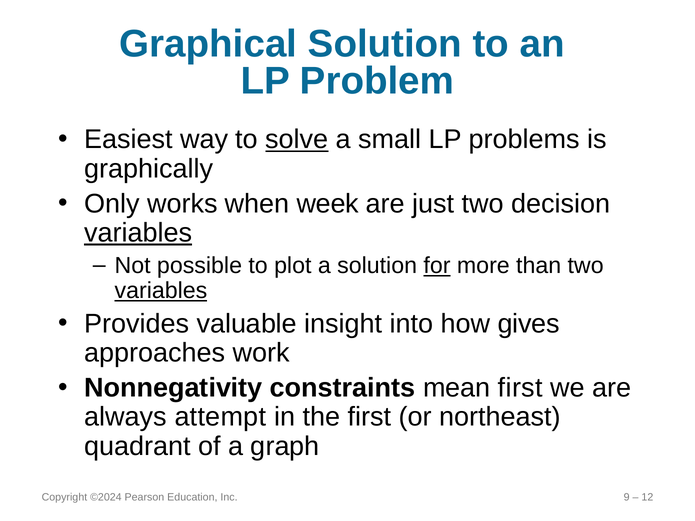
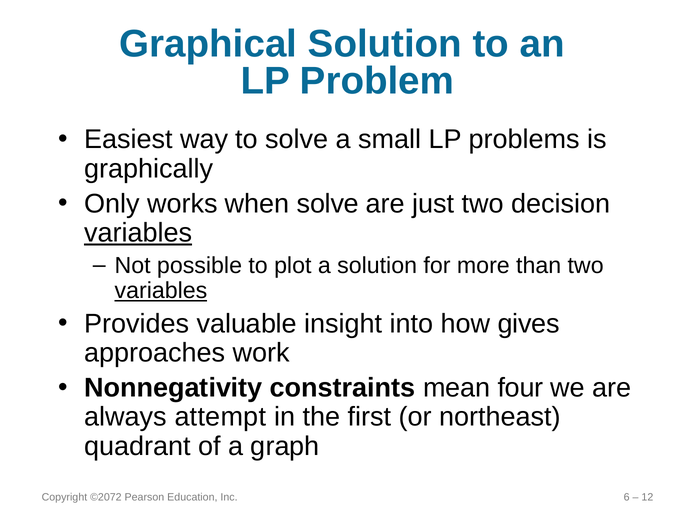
solve underline: present -> none (297, 140)
when week: week -> solve (328, 204)
for underline: present -> none (437, 266)
mean first: first -> four (521, 388)
©2024: ©2024 -> ©2072 (106, 498)
9: 9 -> 6 (627, 498)
